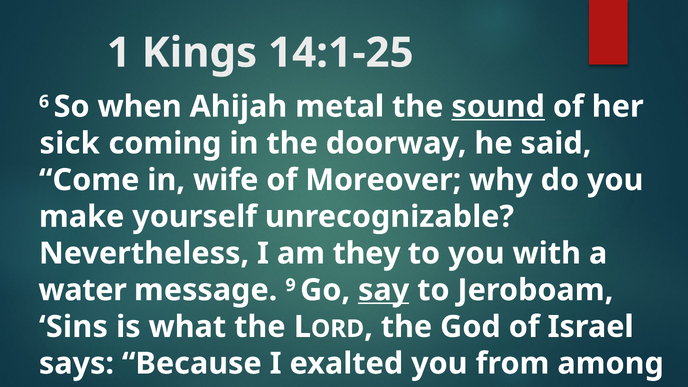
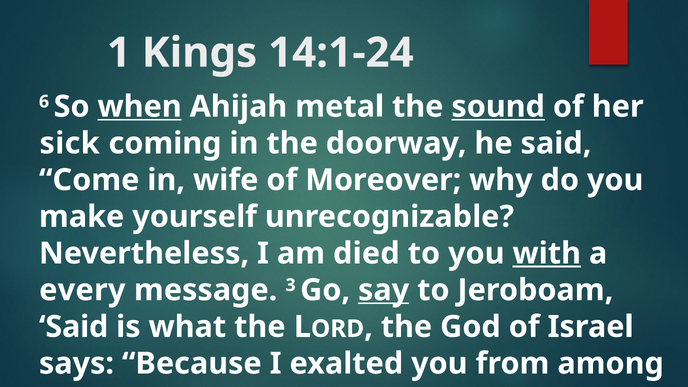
14:1-25: 14:1-25 -> 14:1-24 (341, 53)
when underline: none -> present (140, 107)
they: they -> died (366, 253)
with underline: none -> present (547, 253)
water: water -> every (82, 290)
9: 9 -> 3 (291, 285)
Sins: Sins -> Said (74, 327)
